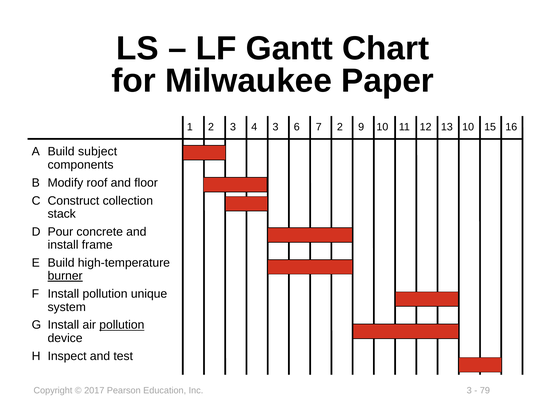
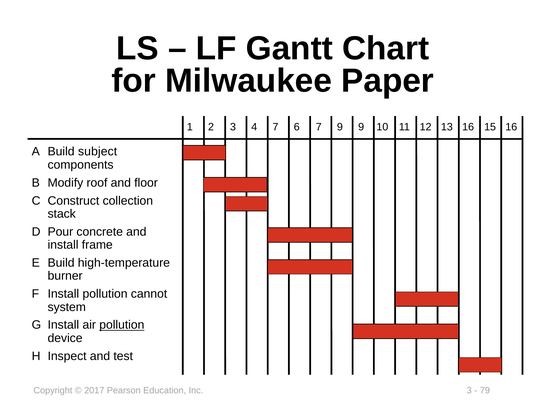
4 3: 3 -> 7 (275, 127)
7 2: 2 -> 9 (340, 127)
13 10: 10 -> 16 (468, 127)
burner underline: present -> none (65, 276)
unique: unique -> cannot (149, 294)
